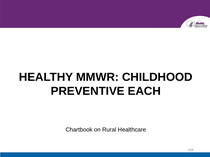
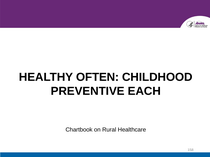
MMWR: MMWR -> OFTEN (98, 77)
